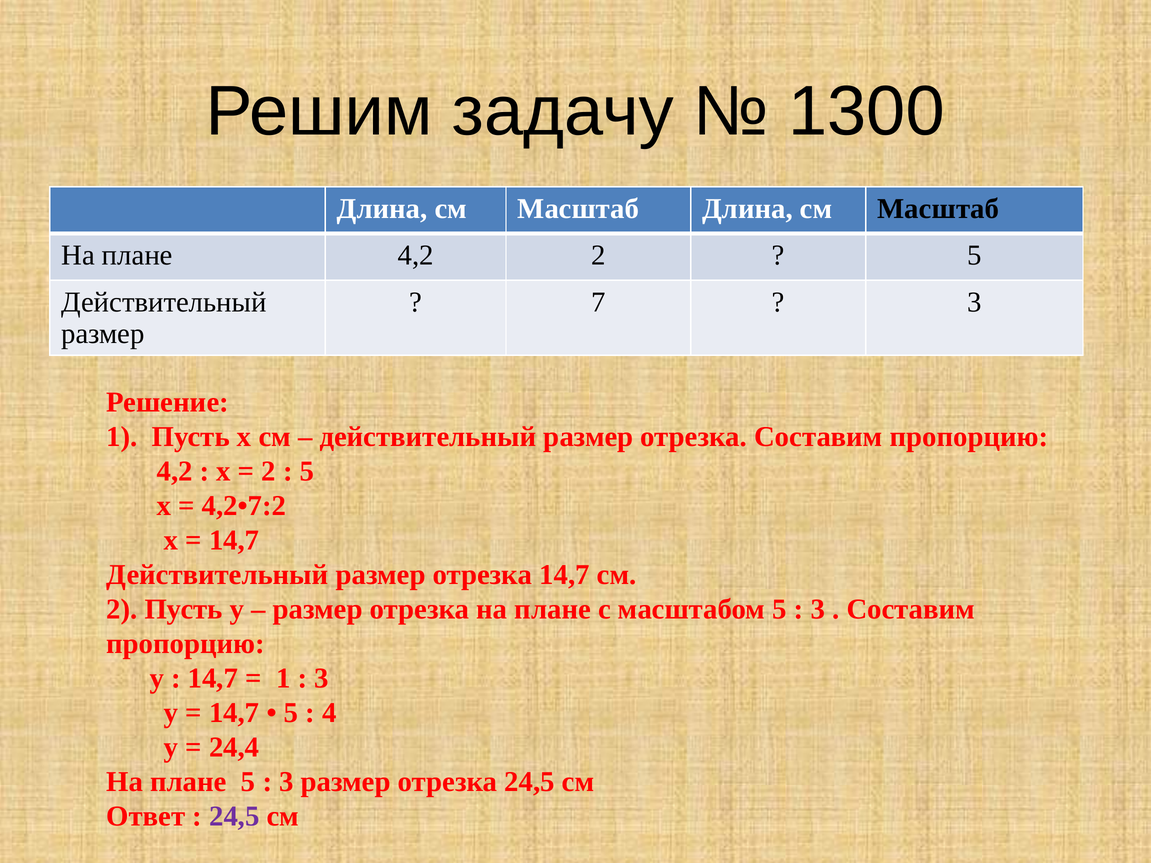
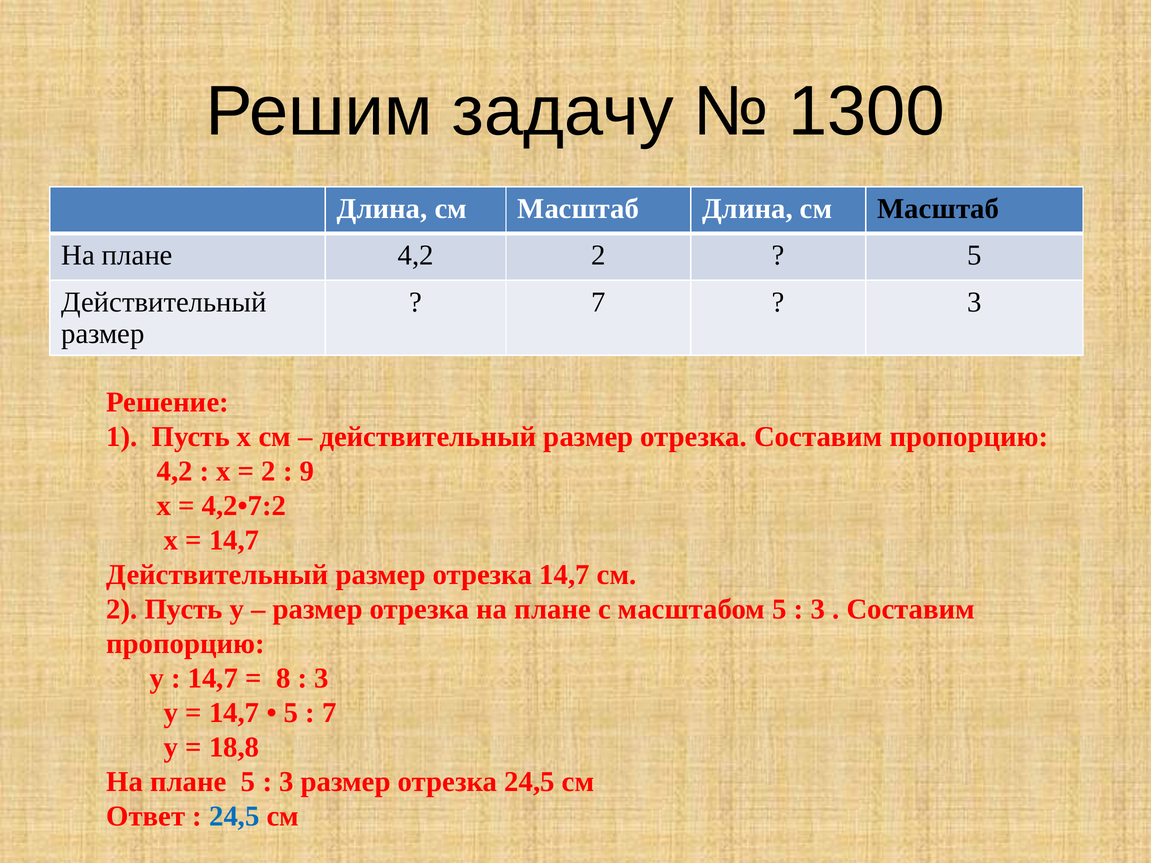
5: 5 -> 9 (307, 471)
1: 1 -> 8 (283, 678)
4: 4 -> 7 (329, 713)
24,4: 24,4 -> 18,8 (234, 747)
24,5 colour: purple -> blue (234, 817)
